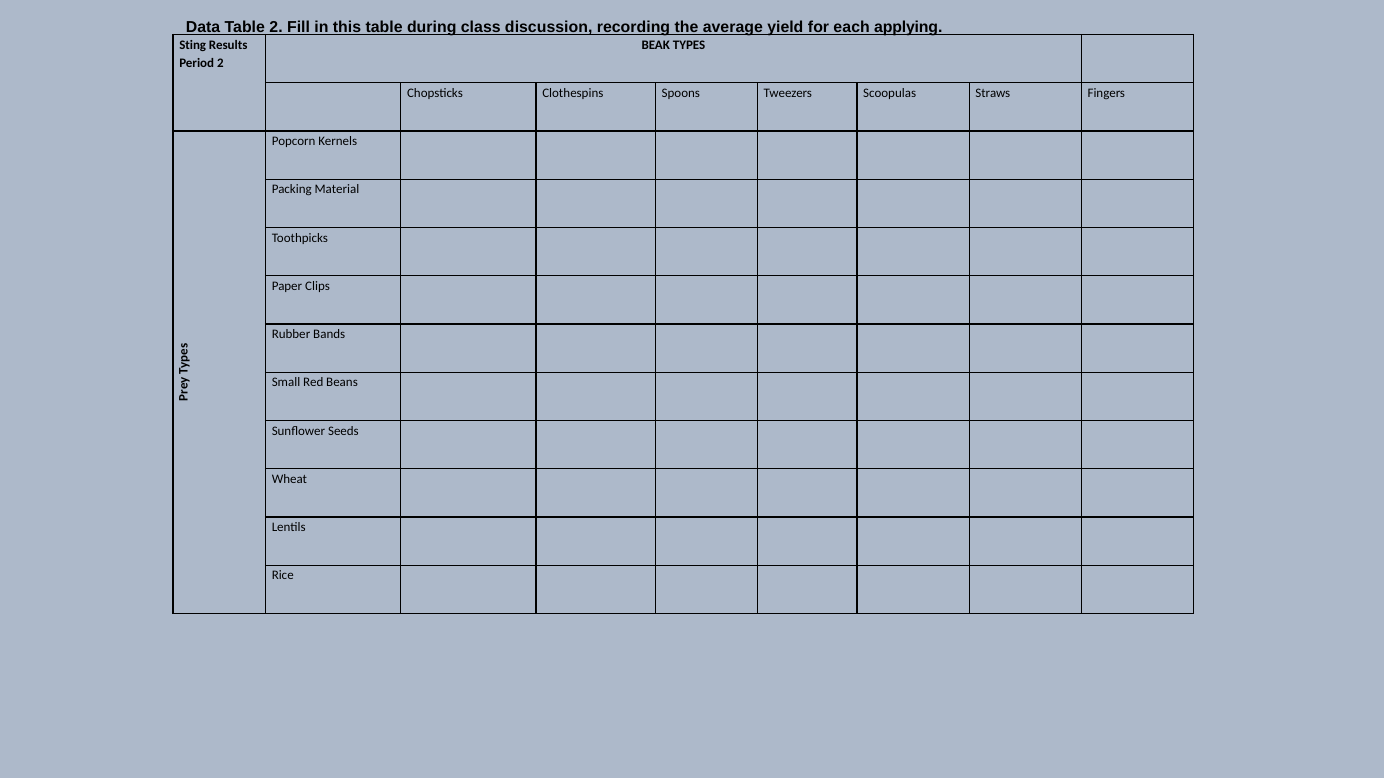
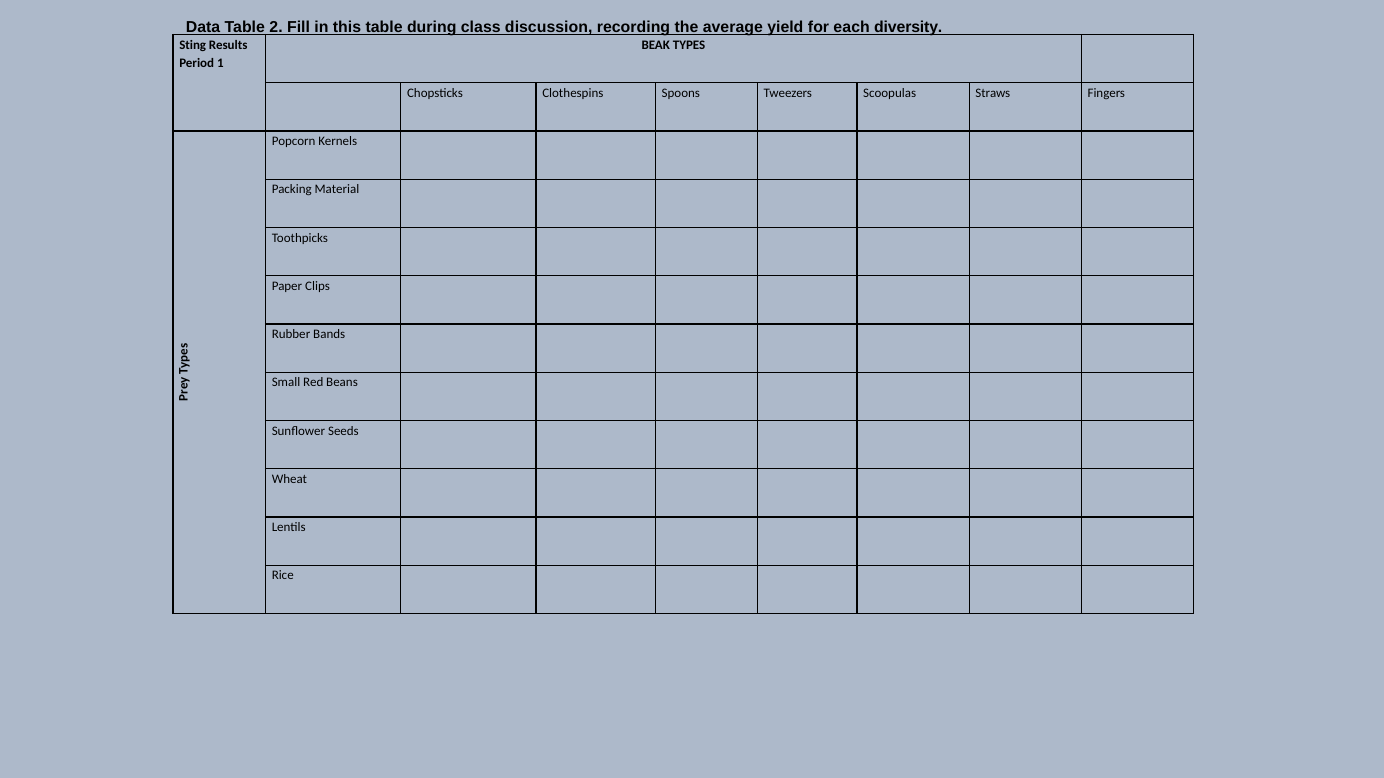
applying: applying -> diversity (908, 27)
Period 2: 2 -> 1 (220, 63)
